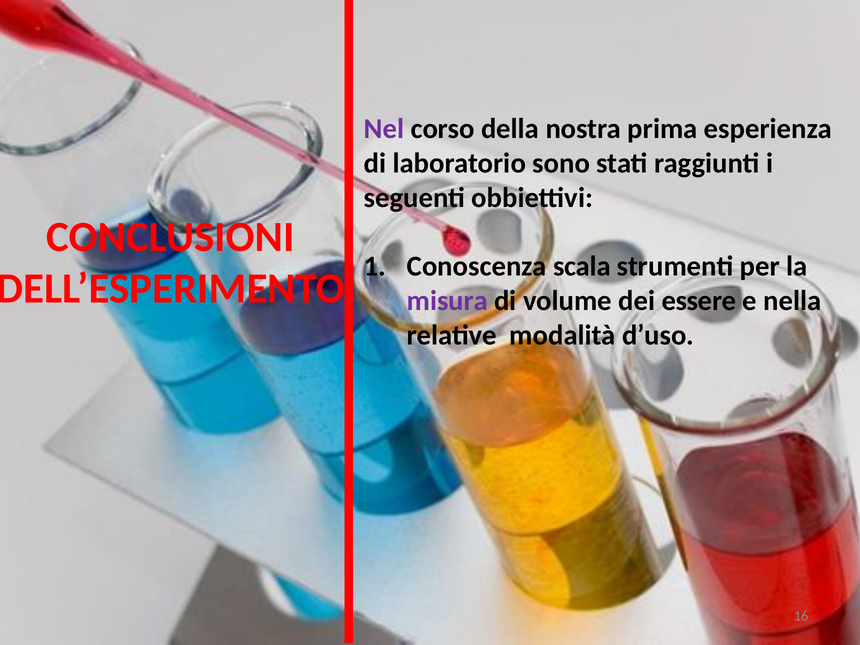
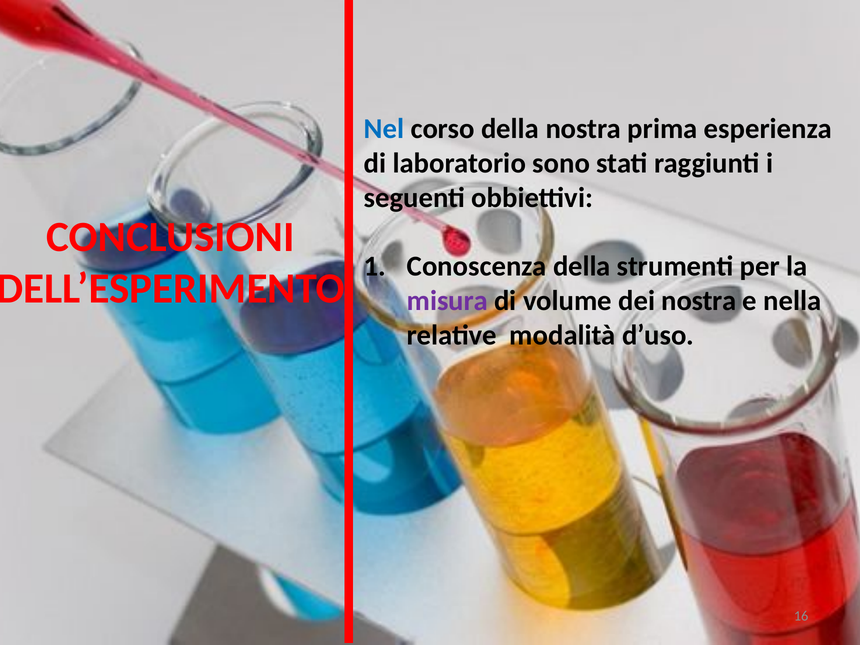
Nel colour: purple -> blue (384, 129)
Conoscenza scala: scala -> della (582, 266)
dei essere: essere -> nostra (699, 301)
